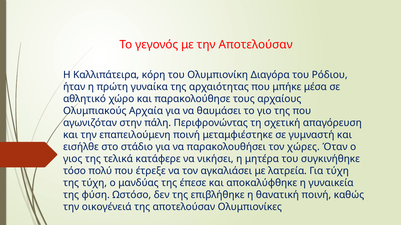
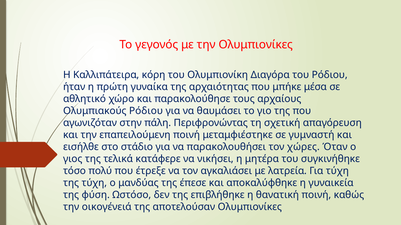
την Αποτελούσαν: Αποτελούσαν -> Ολυμπιονίκες (256, 45)
Ολυμπιακούς Αρχαία: Αρχαία -> Ρόδιου (146, 111)
